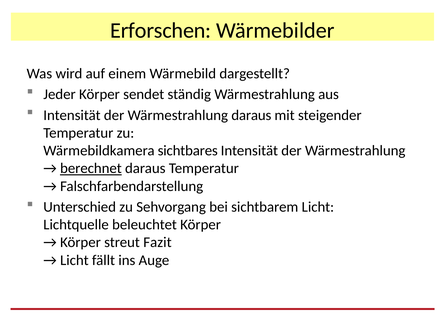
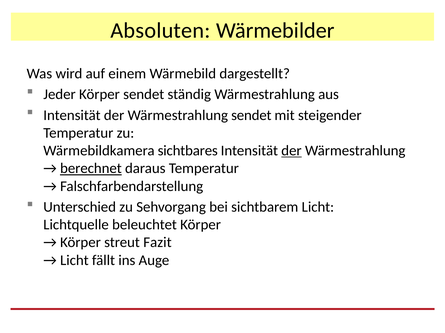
Erforschen: Erforschen -> Absoluten (160, 30)
Wärmestrahlung daraus: daraus -> sendet (251, 115)
der underline: none -> present (291, 151)
